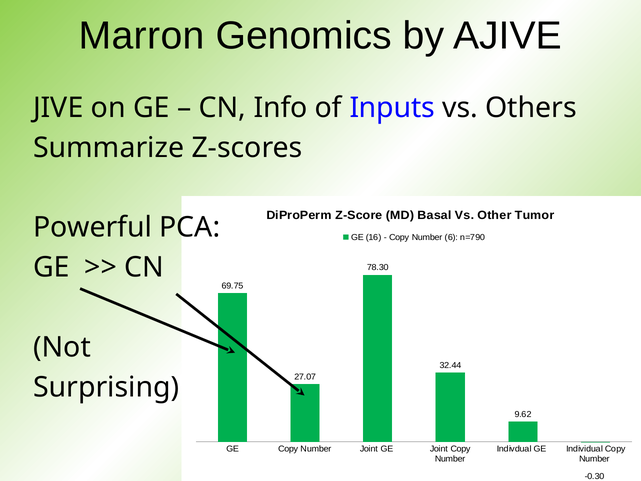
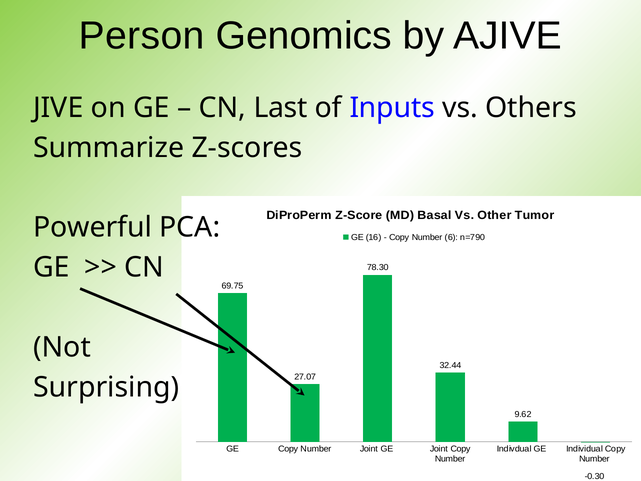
Marron: Marron -> Person (142, 36)
Info: Info -> Last (281, 108)
